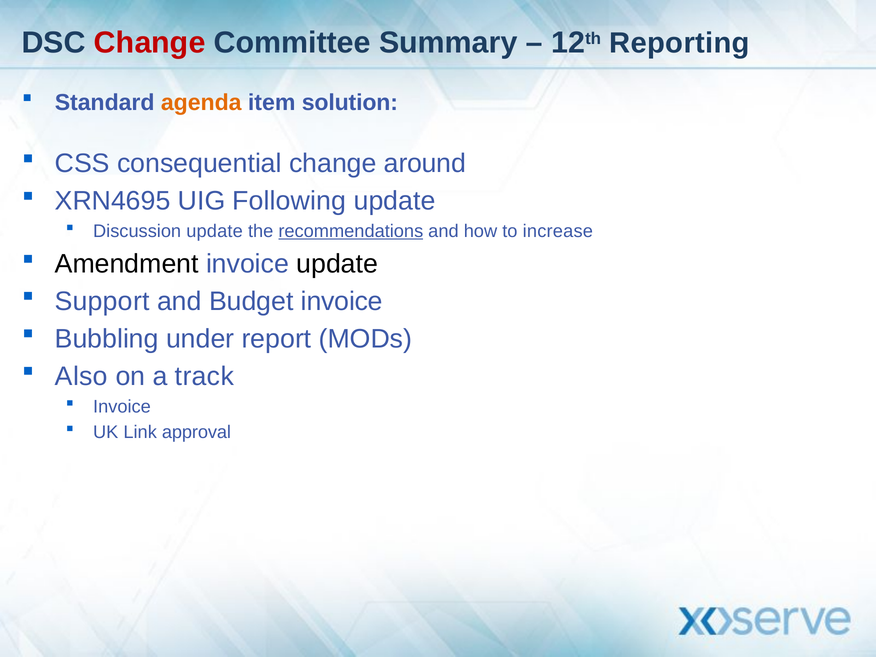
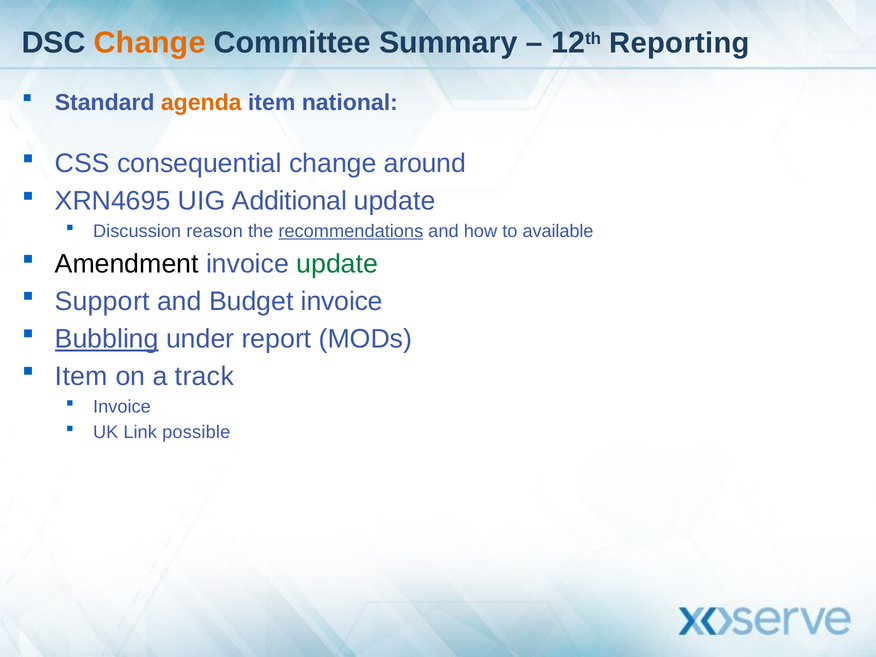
Change colour: red -> orange (150, 43)
solution: solution -> national (350, 103)
Following: Following -> Additional (290, 201)
Discussion update: update -> reason (215, 231)
increase: increase -> available (558, 231)
update colour: black -> green (337, 264)
Bubbling underline: none -> present (107, 339)
Also: Also -> Item (81, 376)
approval: approval -> possible (196, 432)
